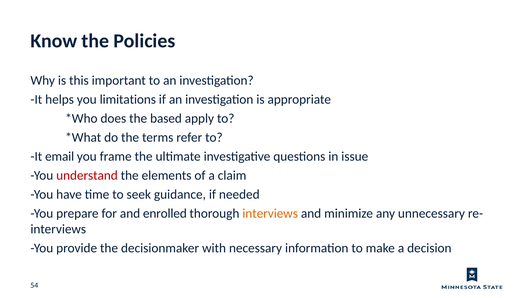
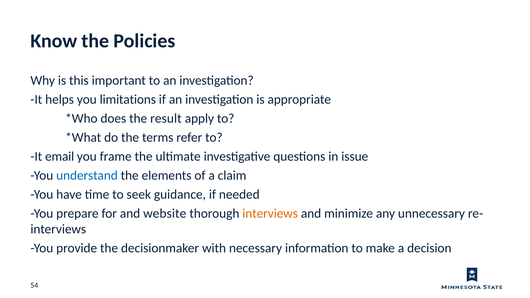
based: based -> result (166, 118)
understand colour: red -> blue (87, 175)
enrolled: enrolled -> website (165, 213)
